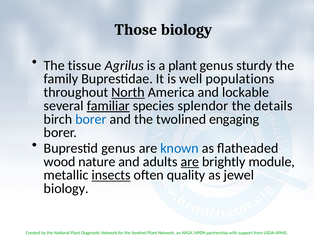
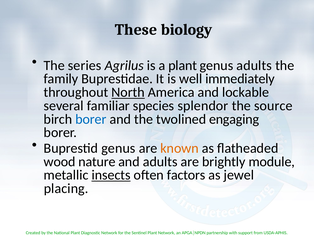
Those: Those -> These (136, 30)
tissue: tissue -> series (85, 65)
genus sturdy: sturdy -> adults (254, 65)
populations: populations -> immediately (240, 79)
familiar underline: present -> none (108, 106)
details: details -> source (273, 106)
known colour: blue -> orange (180, 148)
are underline: present -> none (190, 161)
quality: quality -> factors (186, 175)
biology: biology -> placing (66, 188)
